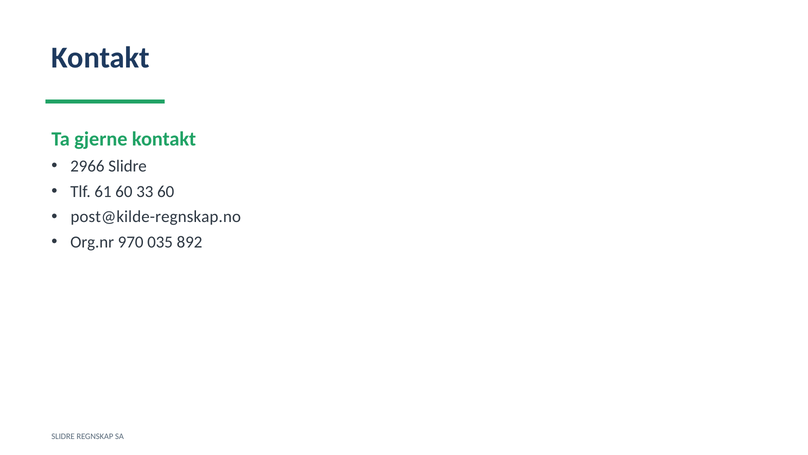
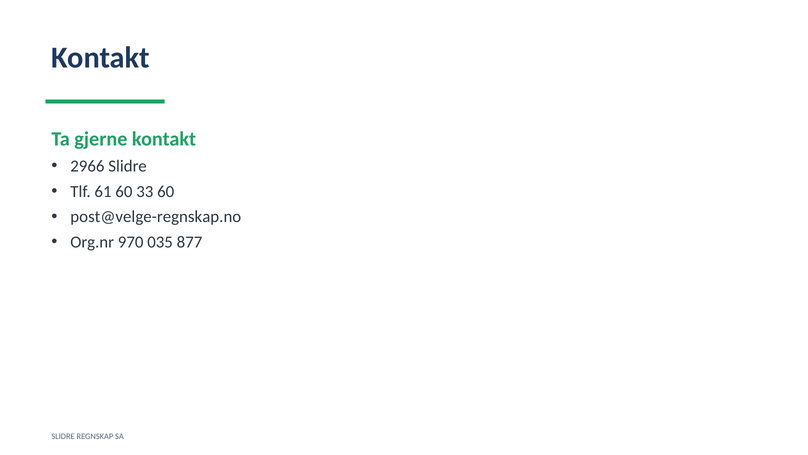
post@kilde-regnskap.no: post@kilde-regnskap.no -> post@velge-regnskap.no (156, 217)
892: 892 -> 877 (190, 242)
